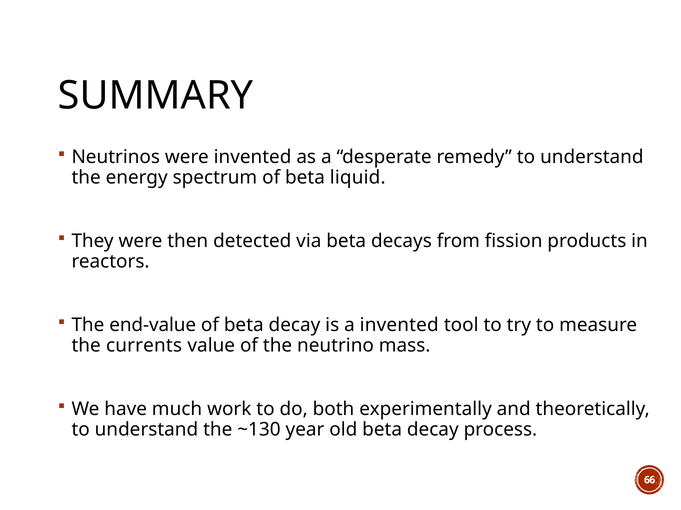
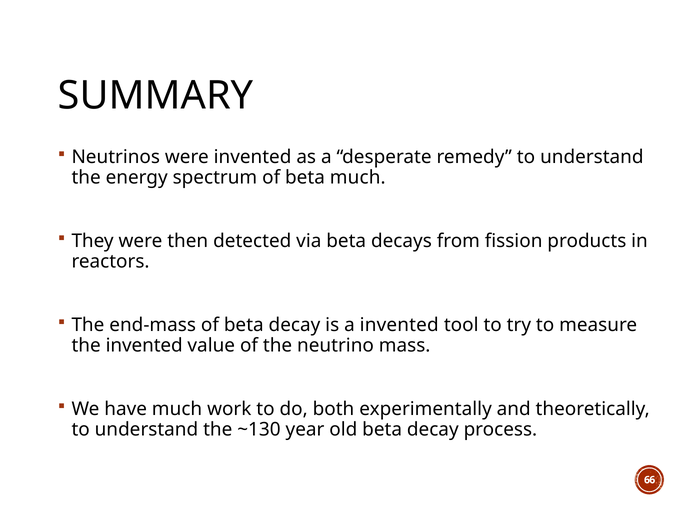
beta liquid: liquid -> much (358, 178)
end-value: end-value -> end-mass (153, 326)
the currents: currents -> invented (144, 346)
